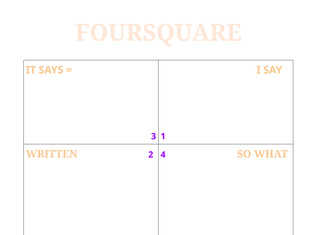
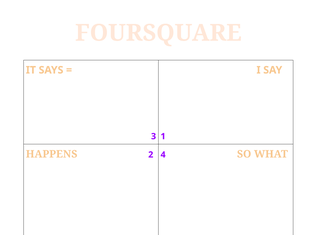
WRITTEN: WRITTEN -> HAPPENS (52, 154)
